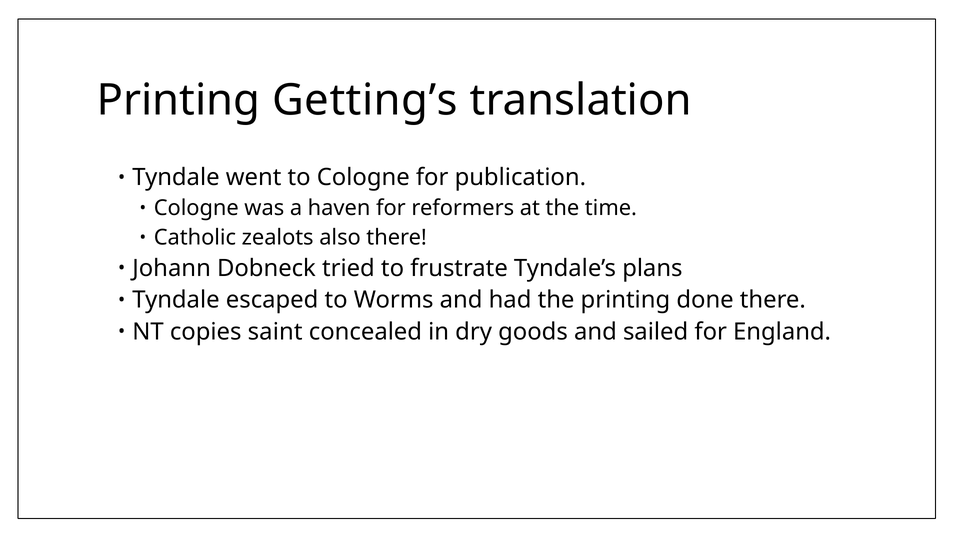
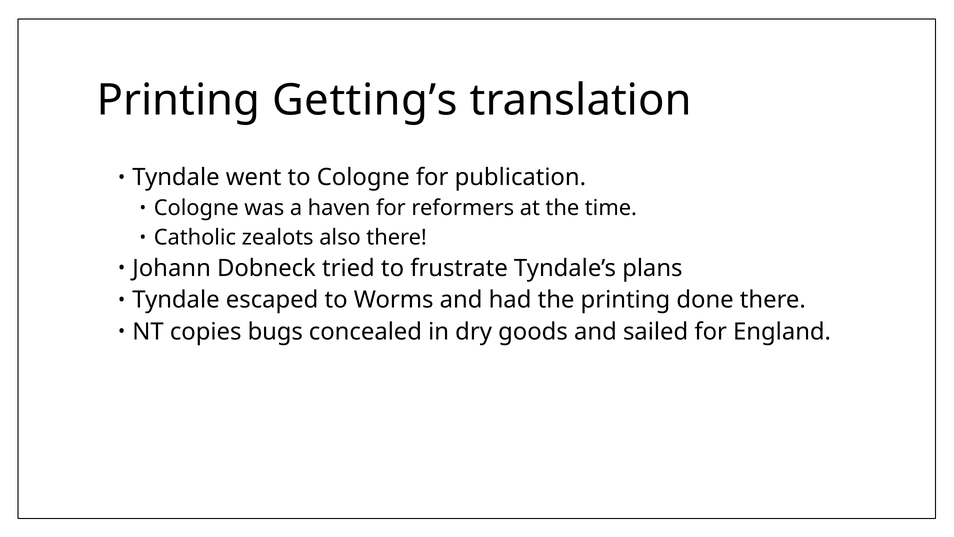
saint: saint -> bugs (275, 332)
